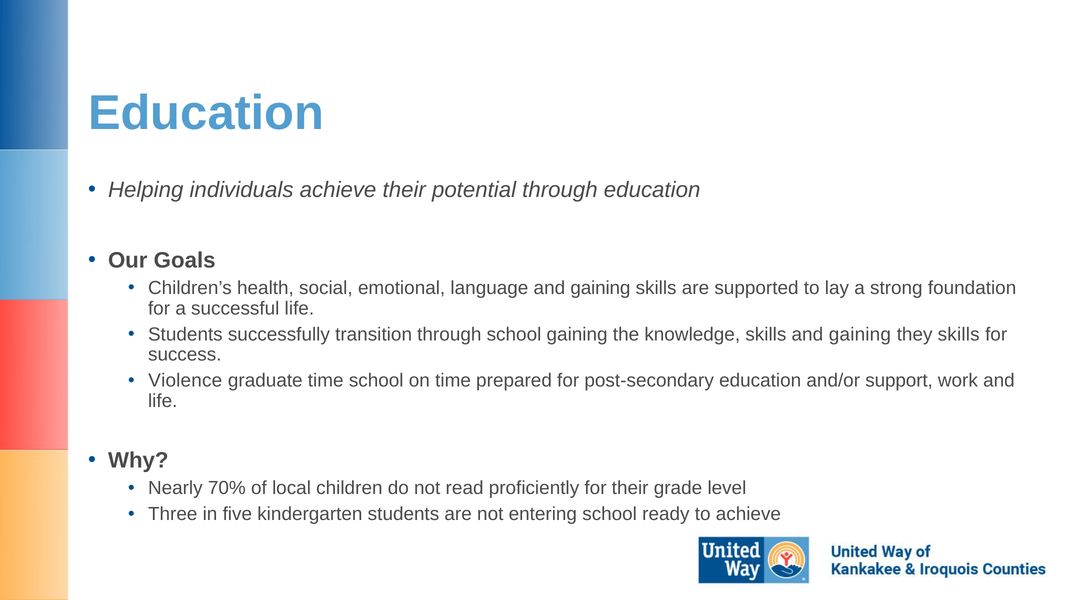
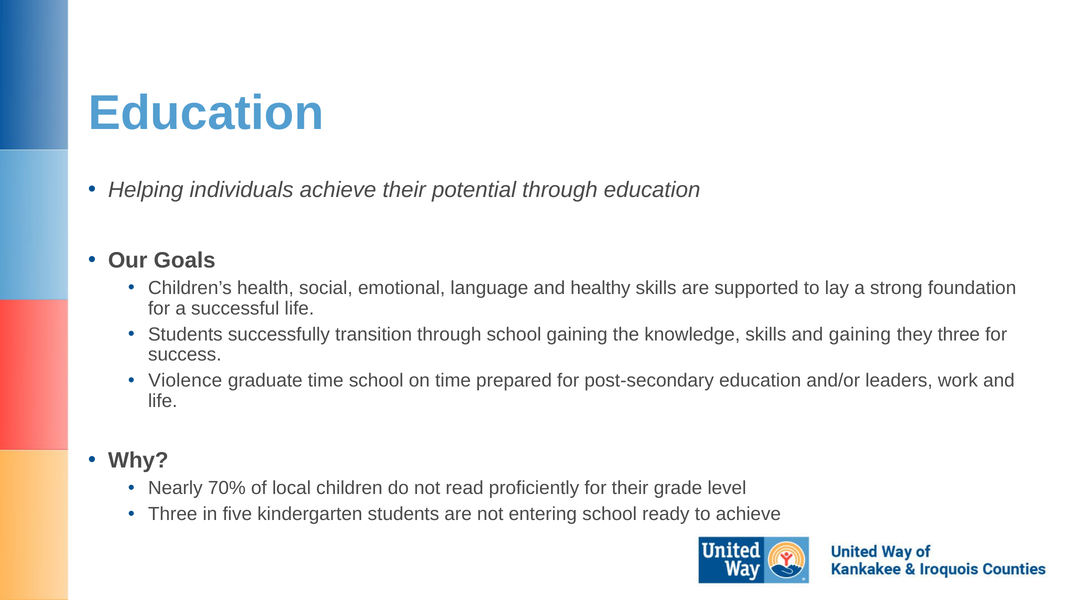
language and gaining: gaining -> healthy (600, 288)
they skills: skills -> three (959, 334)
support: support -> leaders (899, 381)
